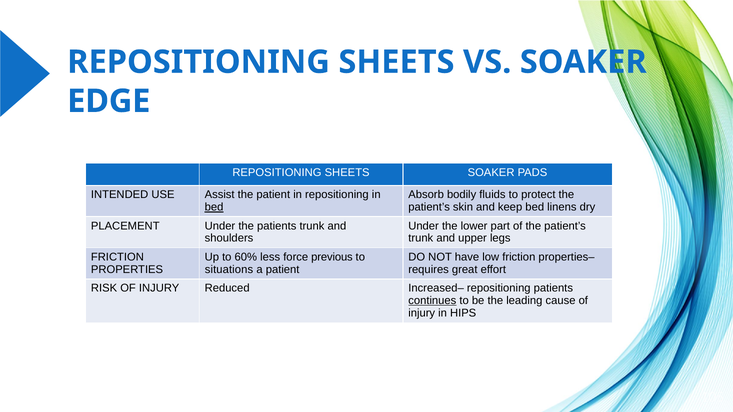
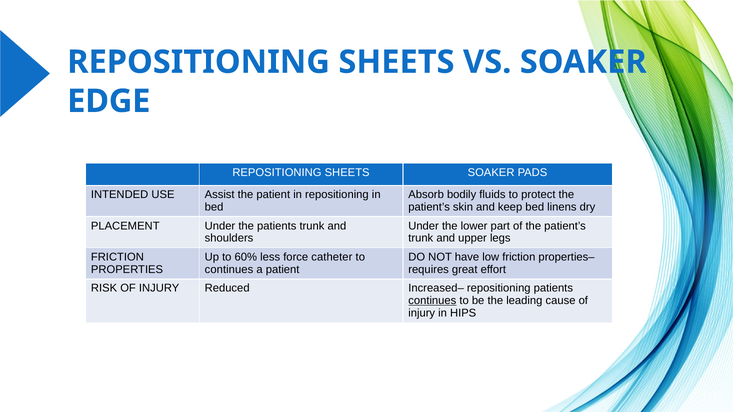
bed underline: present -> none (214, 207)
previous: previous -> catheter (332, 257)
situations: situations -> continues (229, 270)
